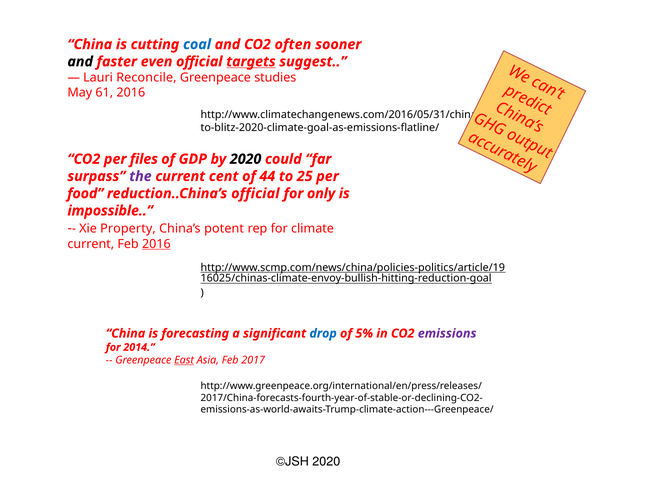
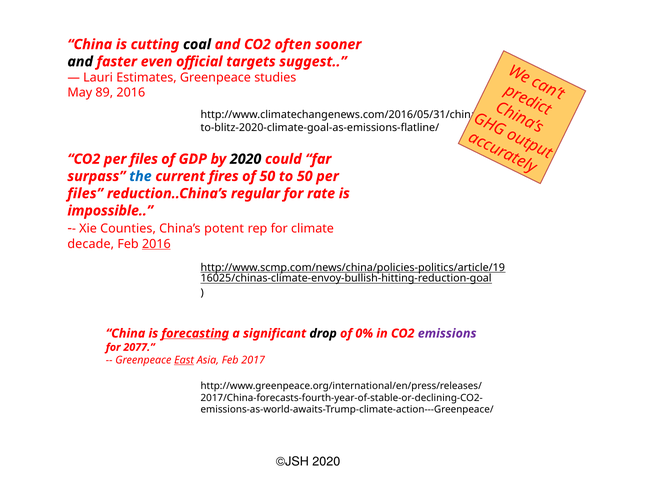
coal colour: blue -> black (197, 44)
targets underline: present -> none (251, 62)
Reconcile: Reconcile -> Estimates (146, 78)
61: 61 -> 89 (104, 93)
the colour: purple -> blue (140, 176)
cent: cent -> fires (224, 176)
of 44: 44 -> 50 (267, 176)
to 25: 25 -> 50 (305, 176)
food: food -> files (85, 193)
reduction..China’s official: official -> regular (255, 193)
only: only -> rate (321, 193)
Property: Property -> Counties (128, 228)
current: current -> decade (91, 244)
forecasting underline: none -> present (195, 333)
drop colour: blue -> black (323, 333)
5%: 5% -> 0% (364, 333)
2014: 2014 -> 2077 (139, 347)
